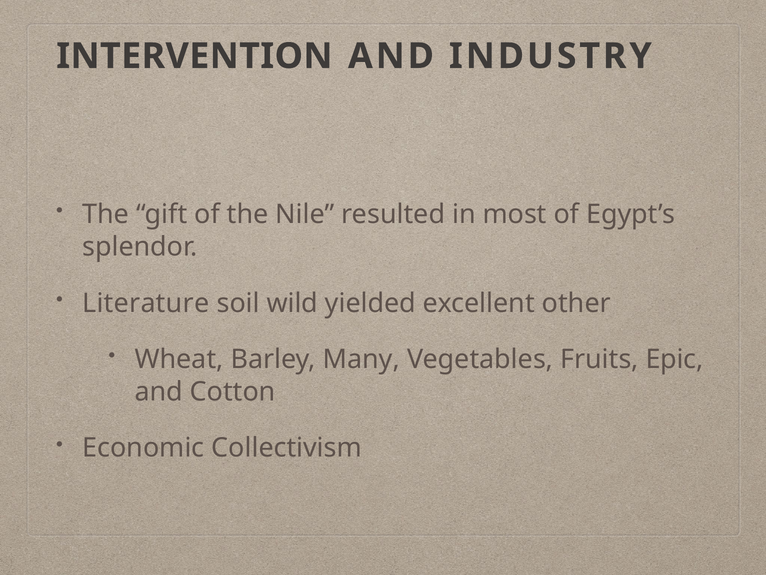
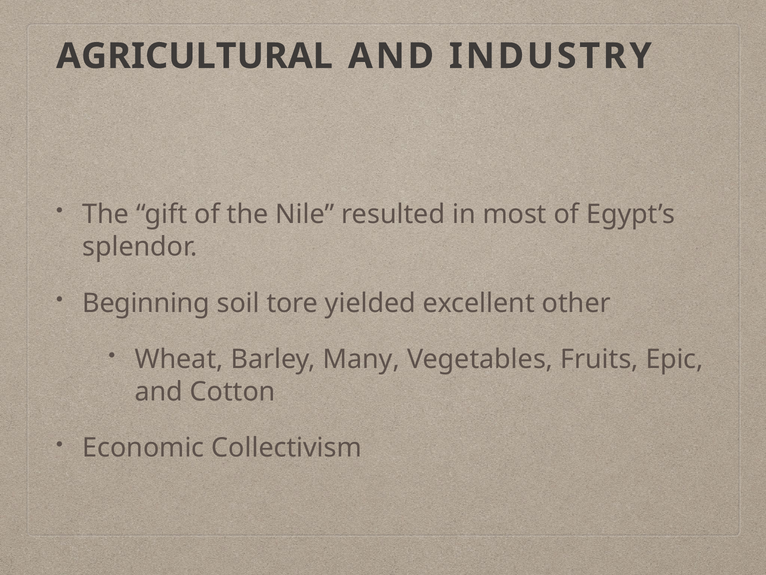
INTERVENTION: INTERVENTION -> AGRICULTURAL (194, 56)
Literature: Literature -> Beginning (146, 303)
wild: wild -> tore (292, 303)
